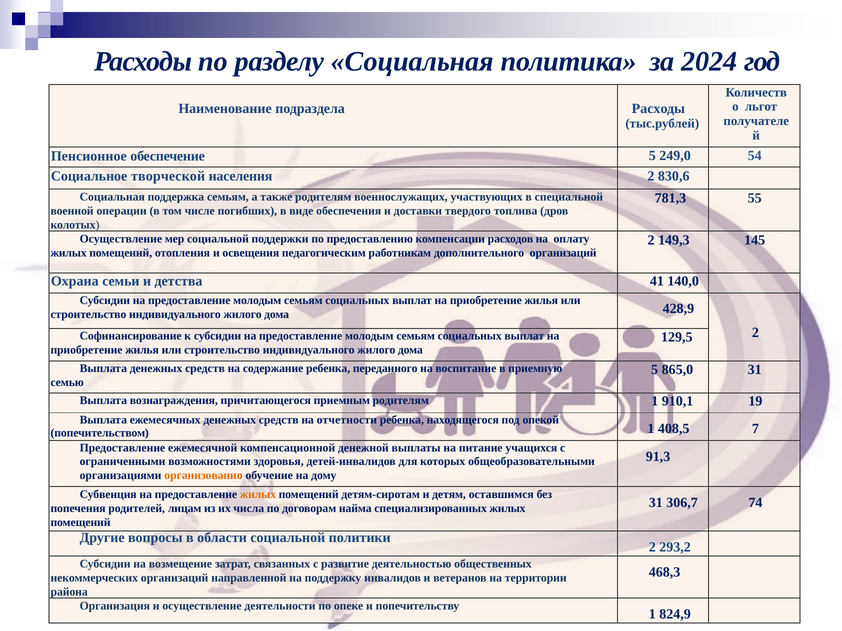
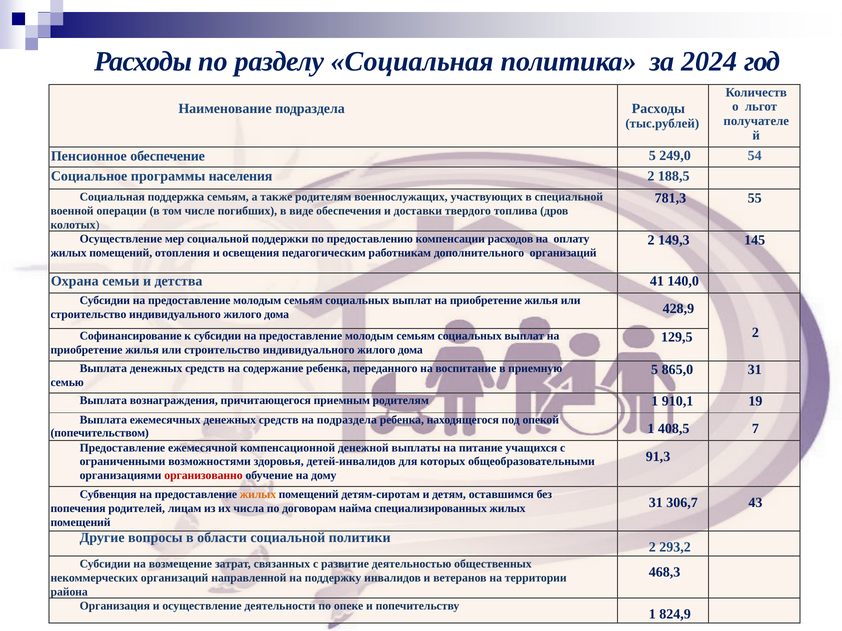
творческой: творческой -> программы (168, 176)
830,6: 830,6 -> 188,5 (674, 176)
на отчетности: отчетности -> подраздела (347, 420)
организованно colour: orange -> red (203, 476)
74: 74 -> 43 (755, 503)
